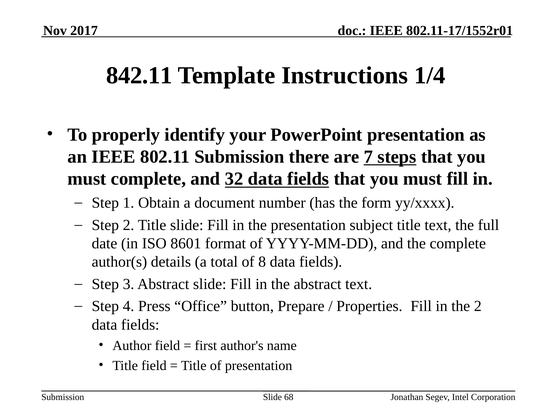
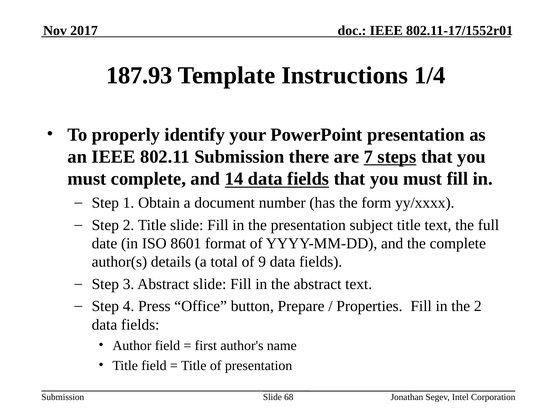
842.11: 842.11 -> 187.93 (139, 75)
32: 32 -> 14 (234, 179)
8: 8 -> 9 (262, 262)
